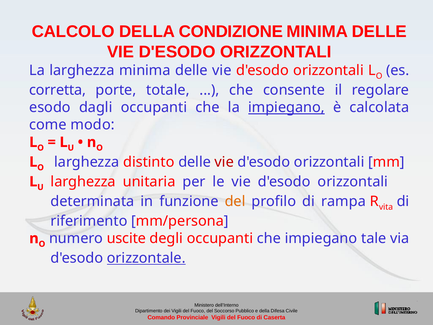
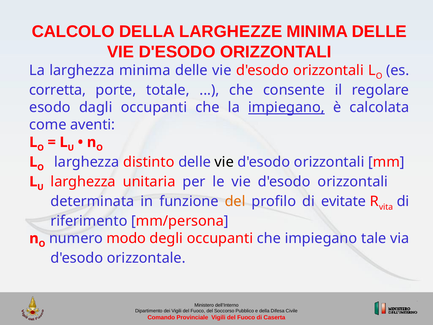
CONDIZIONE: CONDIZIONE -> LARGHEZZE (231, 32)
modo: modo -> aventi (93, 125)
vie colour: red -> black (224, 162)
rampa: rampa -> evitate (344, 201)
uscite: uscite -> modo (126, 238)
orizzontale underline: present -> none (146, 258)
